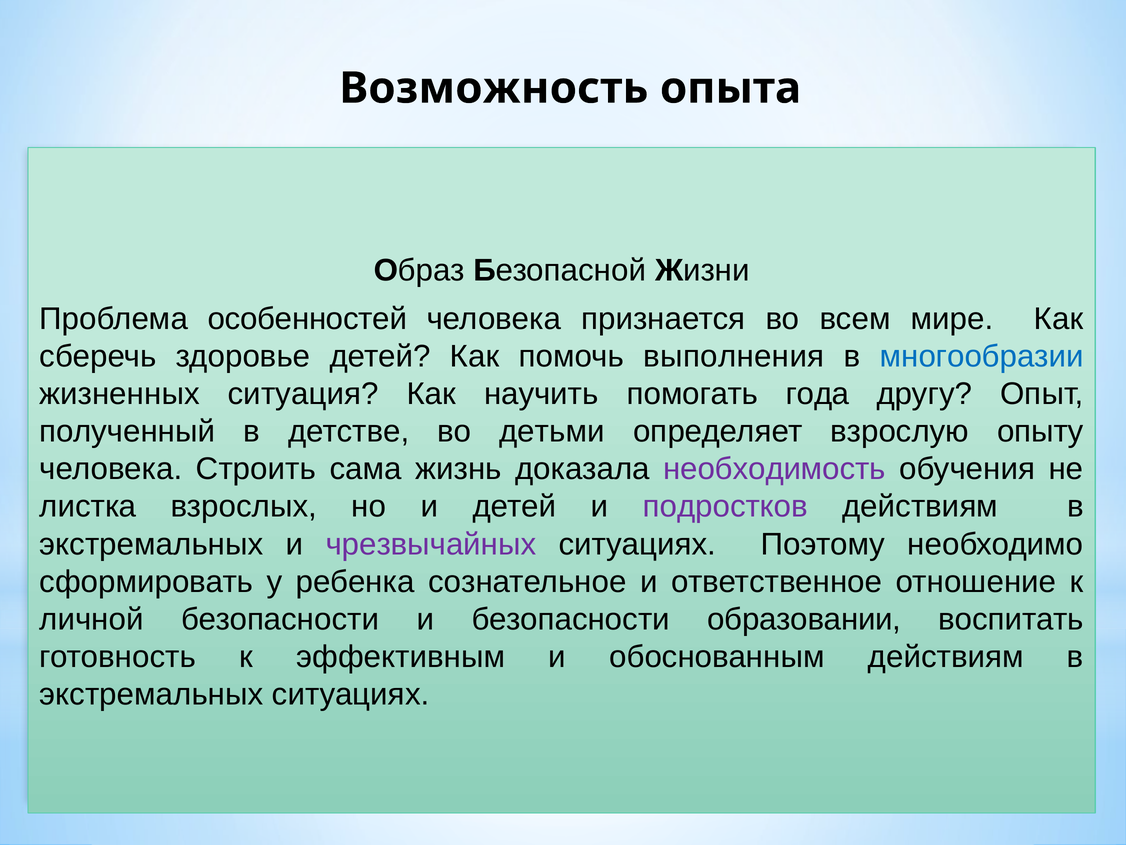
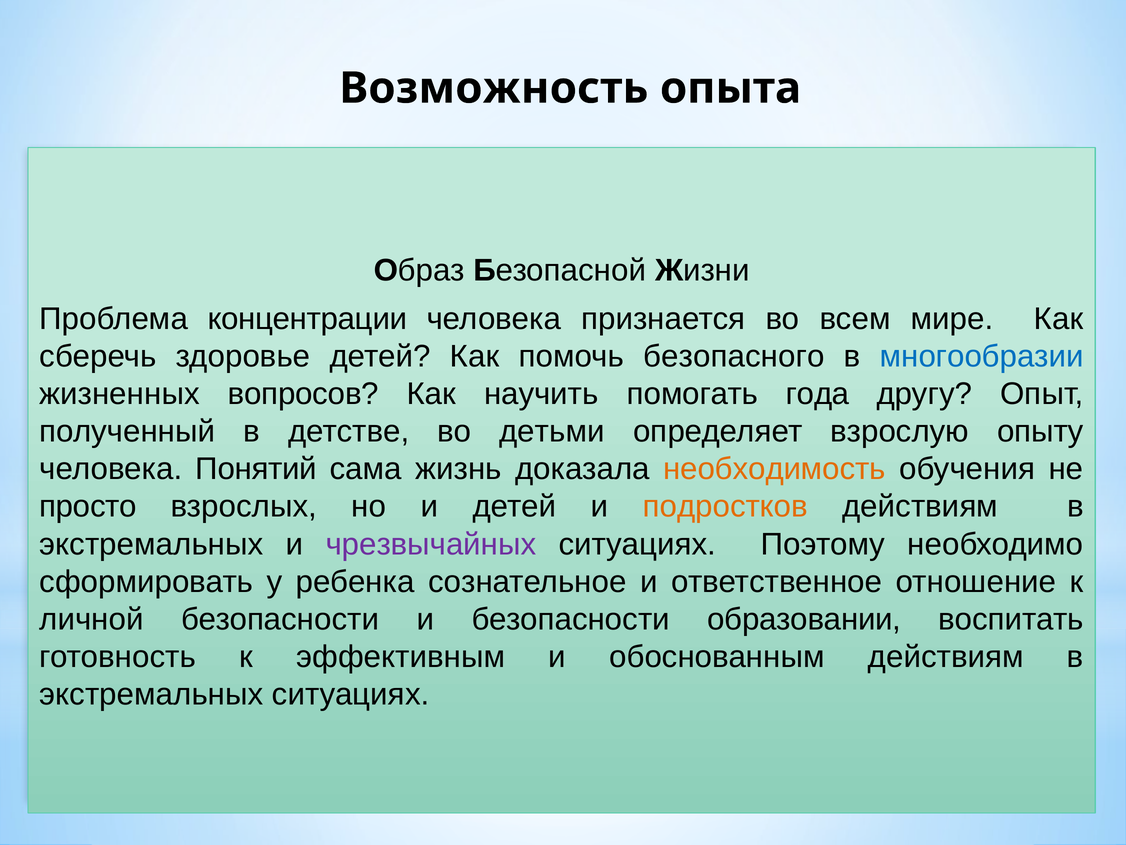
особенностей: особенностей -> концентрации (307, 319)
выполнения: выполнения -> безопасного (734, 356)
ситуация: ситуация -> вопросов (303, 394)
Строить: Строить -> Понятий (256, 469)
необходимость colour: purple -> orange (774, 469)
листка: листка -> просто (88, 506)
подростков colour: purple -> orange (725, 506)
